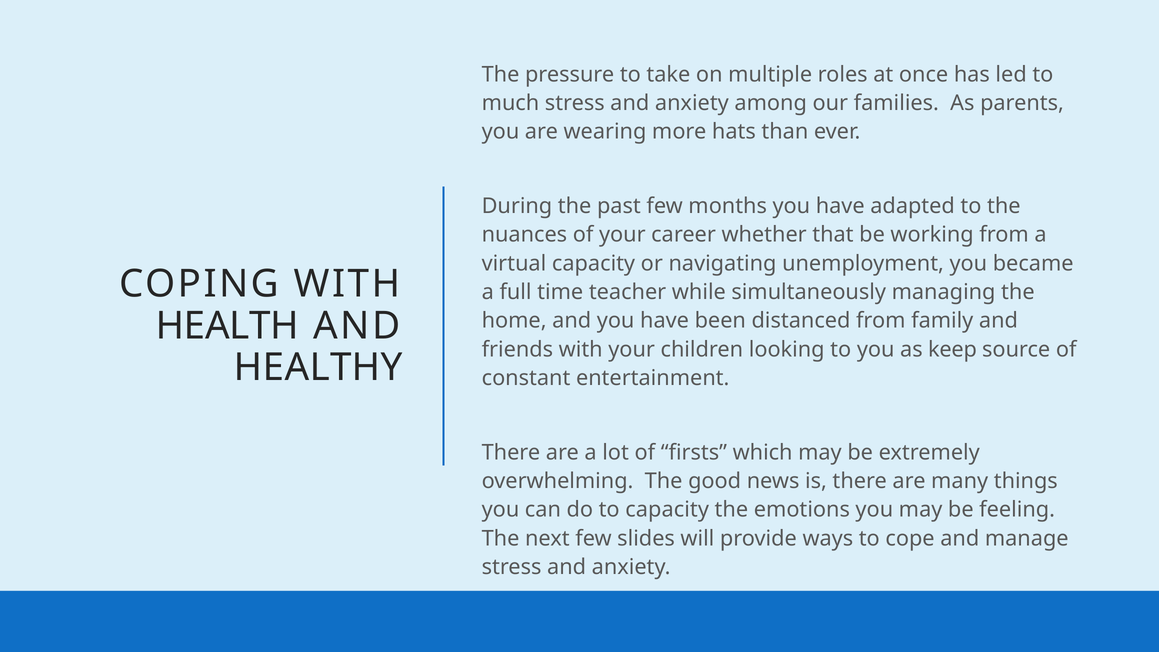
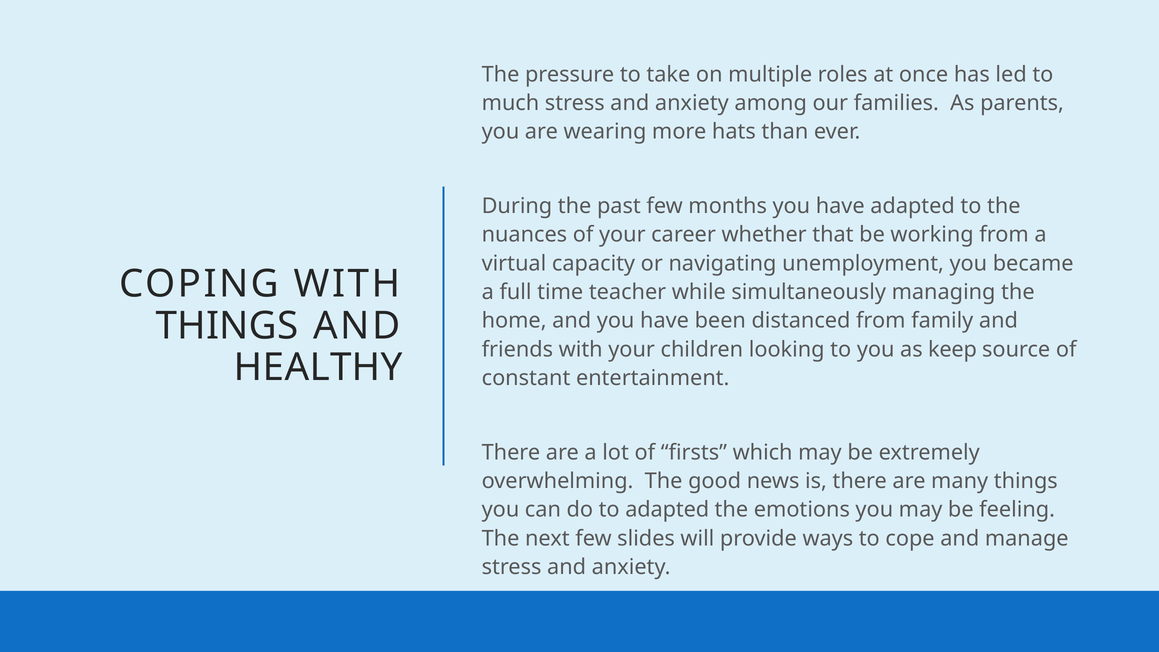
HEALTH: HEALTH -> THINGS (227, 326)
to capacity: capacity -> adapted (667, 510)
